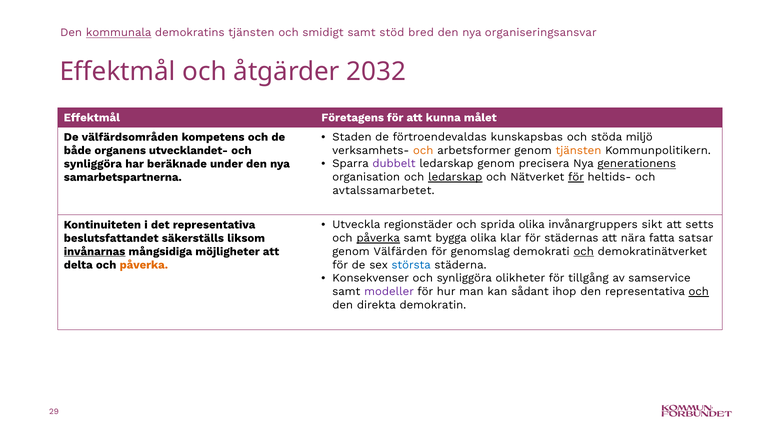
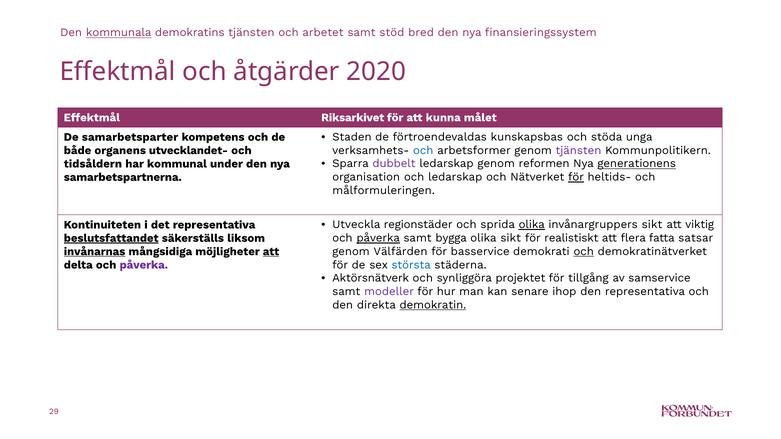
smidigt: smidigt -> arbetet (323, 33)
organiseringsansvar: organiseringsansvar -> finansieringssystem (541, 33)
2032: 2032 -> 2020 (376, 72)
Företagens: Företagens -> Riksarkivet (353, 118)
miljö: miljö -> unga (639, 137)
välfärdsområden: välfärdsområden -> samarbetsparter (130, 137)
och colour: orange -> blue (423, 150)
tjänsten colour: orange -> purple (578, 150)
precisera: precisera -> reformen (544, 164)
synliggöra: synliggöra -> tidsåldern (93, 164)
beräknade: beräknade -> kommunal (177, 164)
ledarskap underline: present -> none (455, 177)
avtalssamarbetet: avtalssamarbetet -> målformuleringen (384, 191)
olika underline: none -> present (532, 225)
setts: setts -> viktig (700, 225)
beslutsfattandet underline: none -> present (111, 238)
olika klar: klar -> sikt (511, 238)
städernas: städernas -> realistiskt (571, 238)
nära: nära -> flera (633, 238)
att underline: none -> present (271, 252)
genomslag: genomslag -> basservice (480, 252)
påverka colour: orange -> purple (144, 265)
Konsekvenser: Konsekvenser -> Aktörsnätverk (371, 278)
olikheter: olikheter -> projektet (520, 278)
sådant: sådant -> senare (530, 292)
och underline: present -> none (699, 292)
demokratin underline: none -> present (433, 305)
